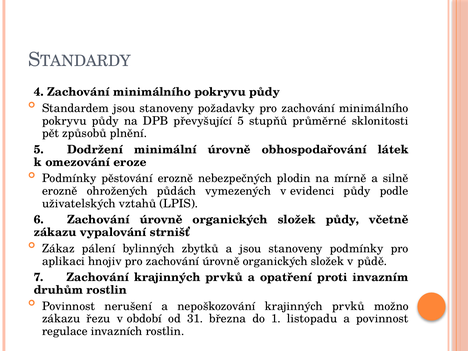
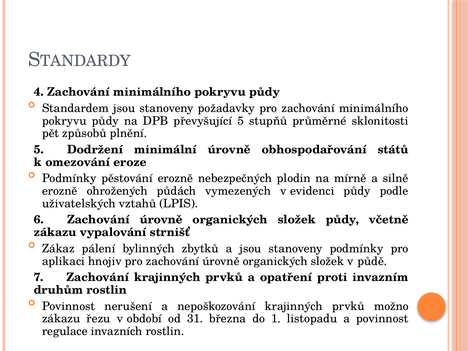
látek: látek -> států (393, 150)
